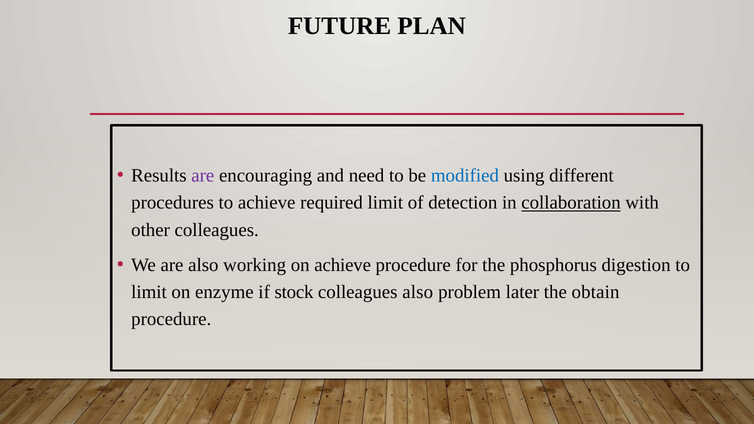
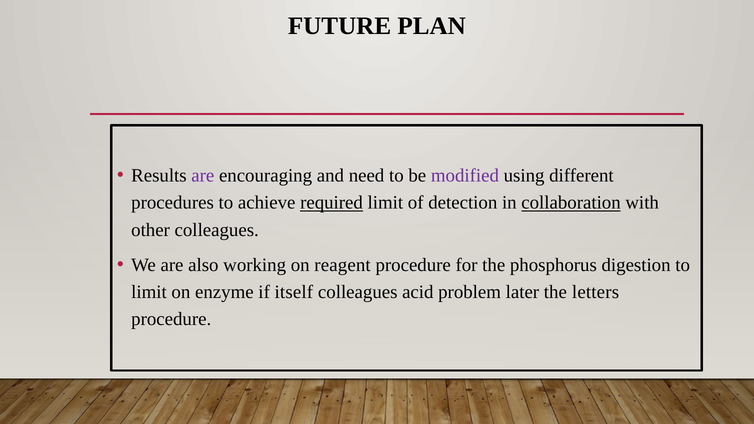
modified colour: blue -> purple (465, 176)
required underline: none -> present (332, 203)
on achieve: achieve -> reagent (343, 265)
stock: stock -> itself (294, 292)
colleagues also: also -> acid (418, 292)
obtain: obtain -> letters (596, 292)
